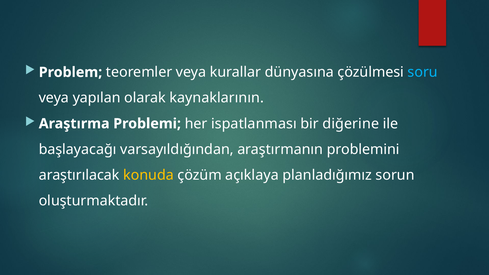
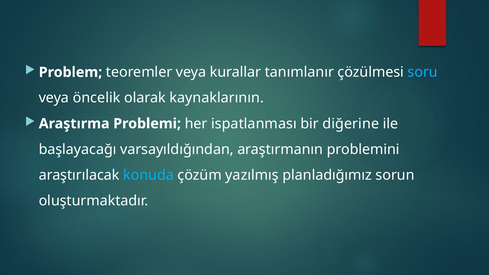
dünyasına: dünyasına -> tanımlanır (299, 72)
yapılan: yapılan -> öncelik (97, 98)
konuda colour: yellow -> light blue (149, 175)
açıklaya: açıklaya -> yazılmış (252, 175)
